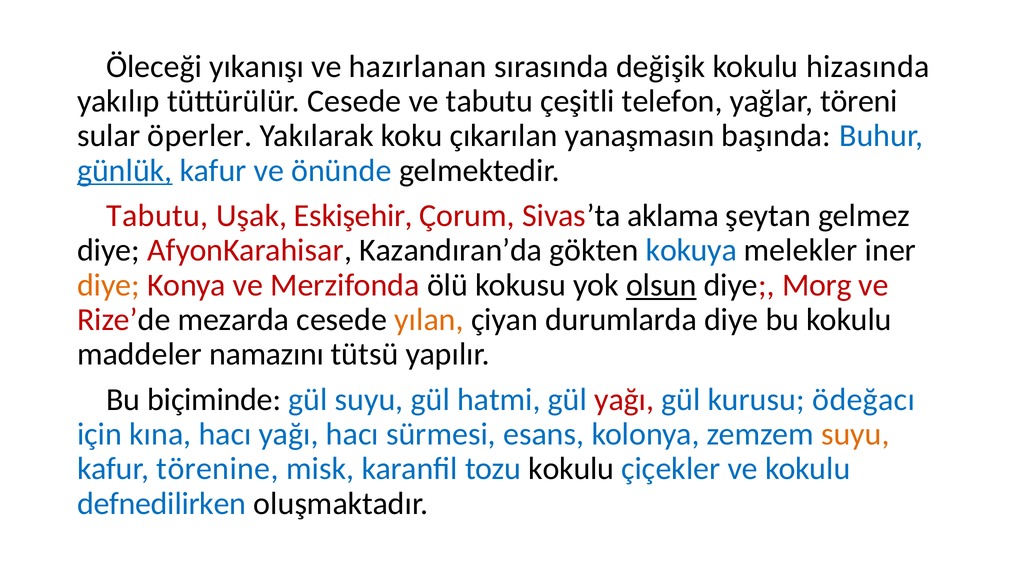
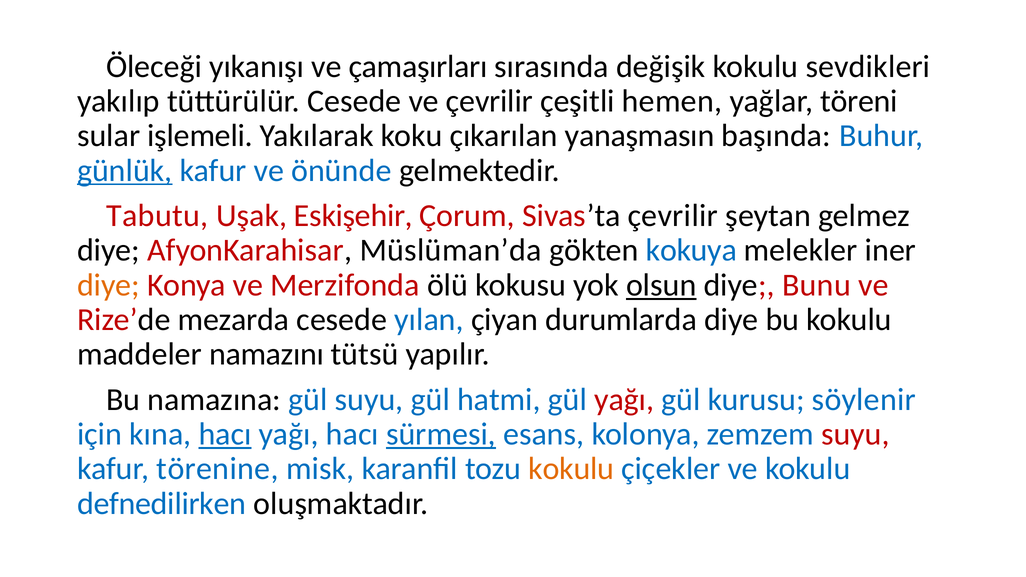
hazırlanan: hazırlanan -> çamaşırları (418, 67)
hizasında: hizasında -> sevdikleri (868, 67)
ve tabutu: tabutu -> çevrilir (489, 101)
telefon: telefon -> hemen (672, 101)
öperler: öperler -> işlemeli (200, 136)
Sivas’ta aklama: aklama -> çevrilir (673, 216)
Kazandıran’da: Kazandıran’da -> Müslüman’da (451, 250)
Morg: Morg -> Bunu (817, 285)
yılan colour: orange -> blue (429, 320)
biçiminde: biçiminde -> namazına (214, 400)
ödeğacı: ödeğacı -> söylenir (864, 400)
hacı underline: none -> present (225, 434)
sürmesi underline: none -> present (441, 434)
suyu colour: orange -> red (855, 434)
kokulu colour: black -> orange (571, 469)
